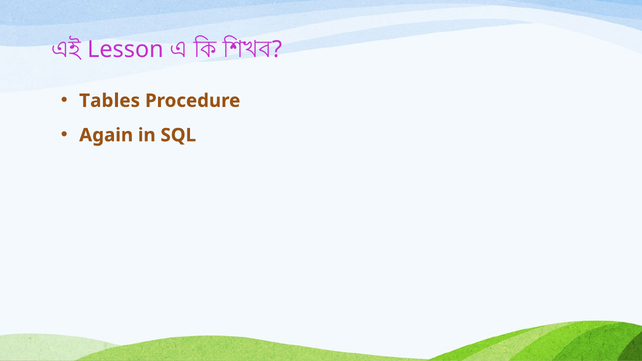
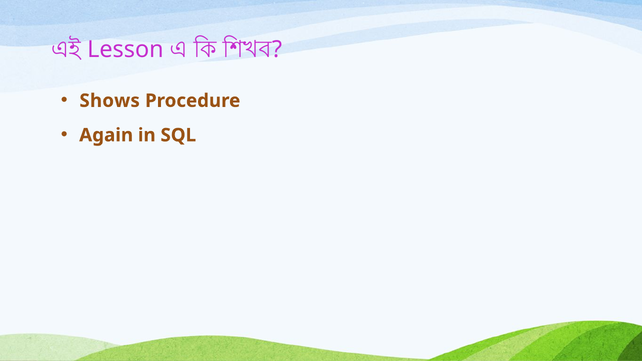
Tables: Tables -> Shows (110, 101)
